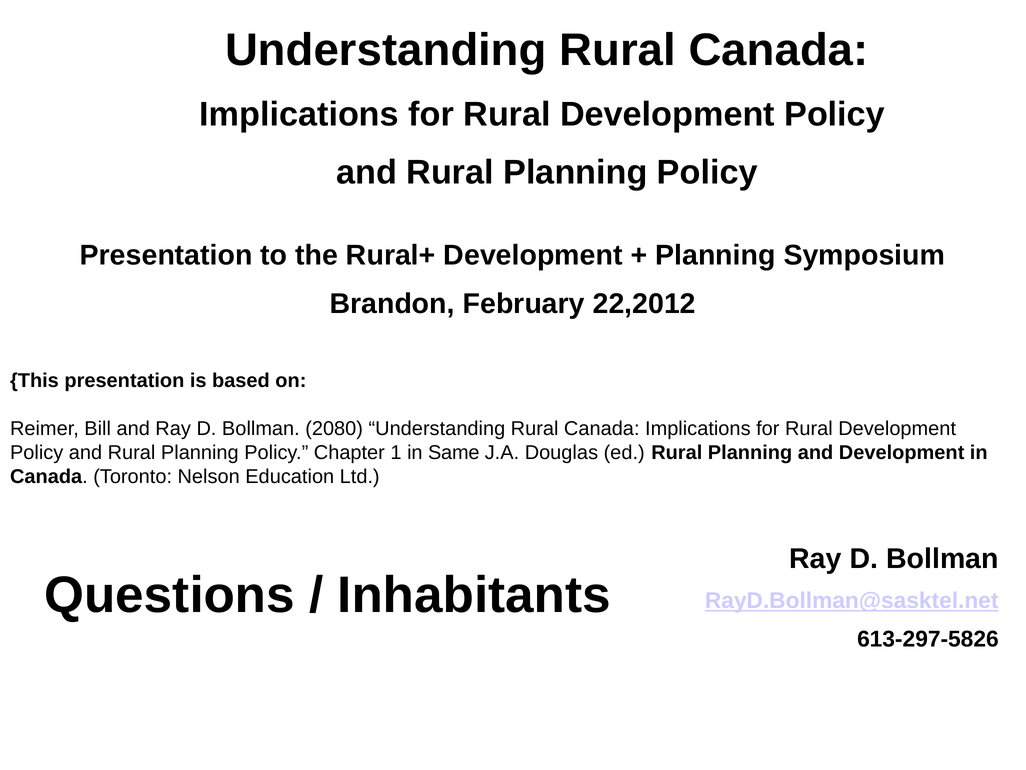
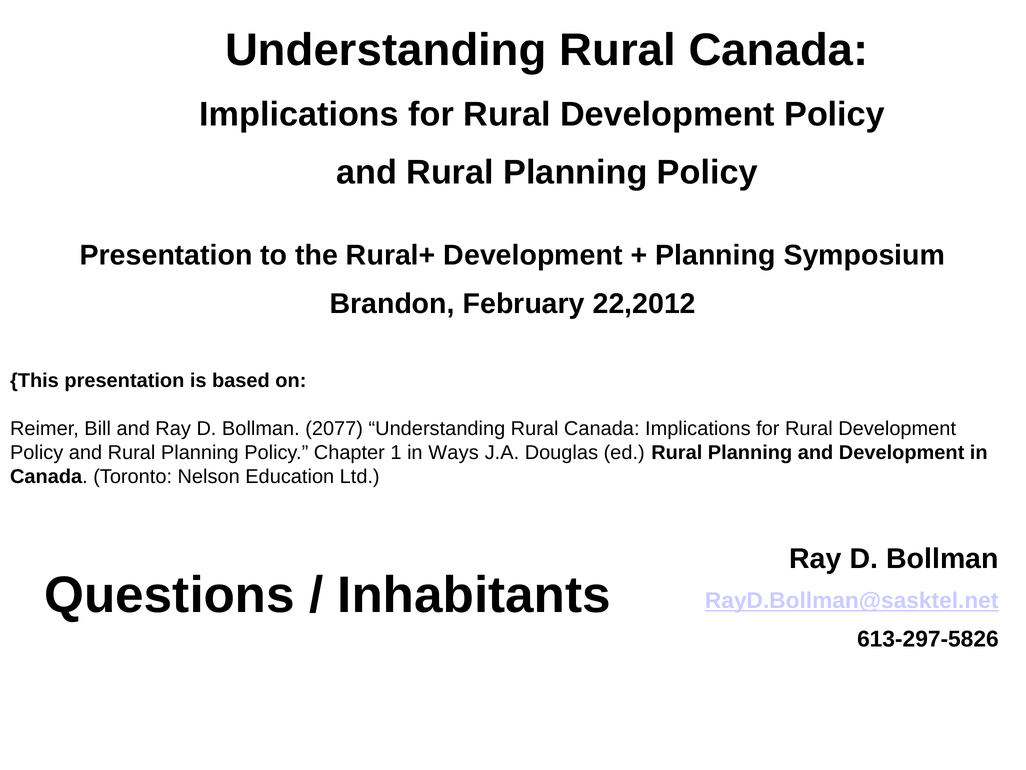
2080: 2080 -> 2077 (334, 428)
Same: Same -> Ways (454, 452)
